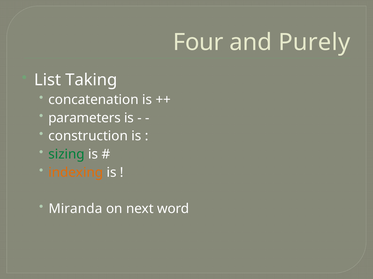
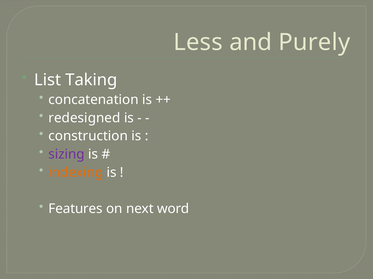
Four: Four -> Less (198, 42)
parameters: parameters -> redesigned (84, 118)
sizing colour: green -> purple (67, 155)
Miranda: Miranda -> Features (76, 209)
